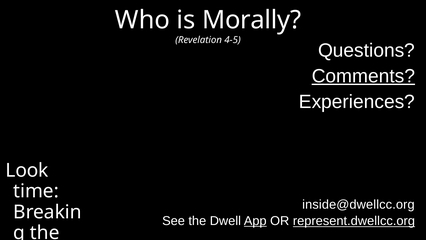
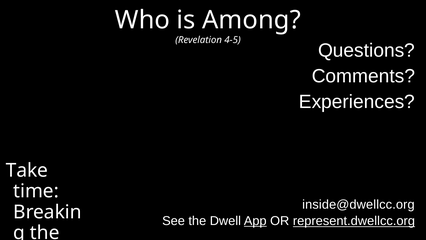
Morally: Morally -> Among (251, 20)
Comments underline: present -> none (363, 76)
Look: Look -> Take (27, 170)
